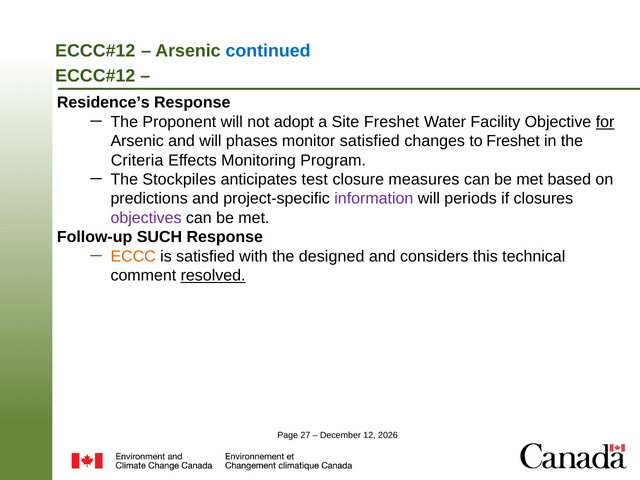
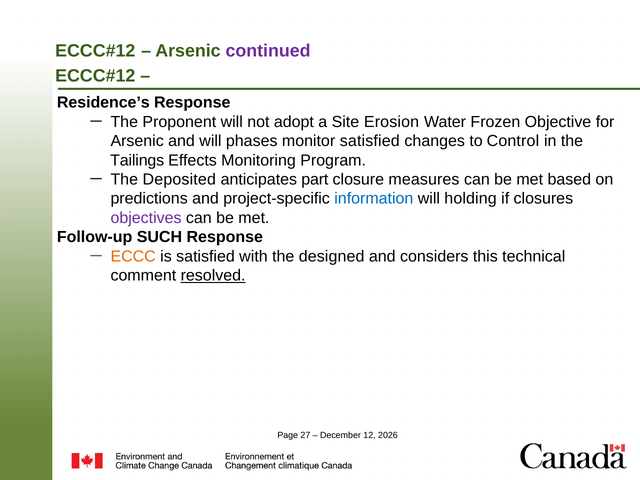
continued colour: blue -> purple (268, 51)
Site Freshet: Freshet -> Erosion (392, 122)
Facility: Facility -> Frozen (495, 122)
for underline: present -> none (605, 122)
to Freshet: Freshet -> Control (513, 141)
Criteria: Criteria -> Tailings (137, 160)
Stockpiles: Stockpiles -> Deposited (179, 180)
test: test -> part (315, 180)
information colour: purple -> blue (374, 199)
periods: periods -> holding (471, 199)
